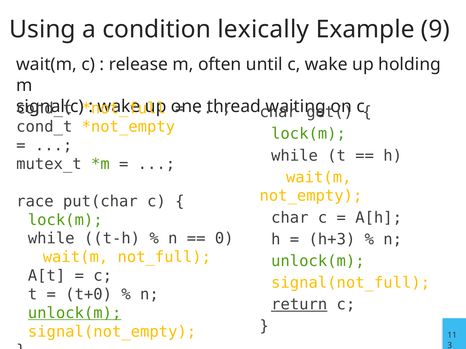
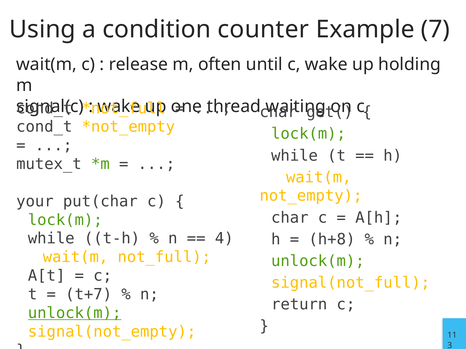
lexically: lexically -> counter (263, 30)
9: 9 -> 7 (435, 30)
race: race -> your (35, 202)
0: 0 -> 4 (224, 239)
h+3: h+3 -> h+8 (332, 240)
t+0: t+0 -> t+7 (89, 295)
return underline: present -> none (299, 305)
